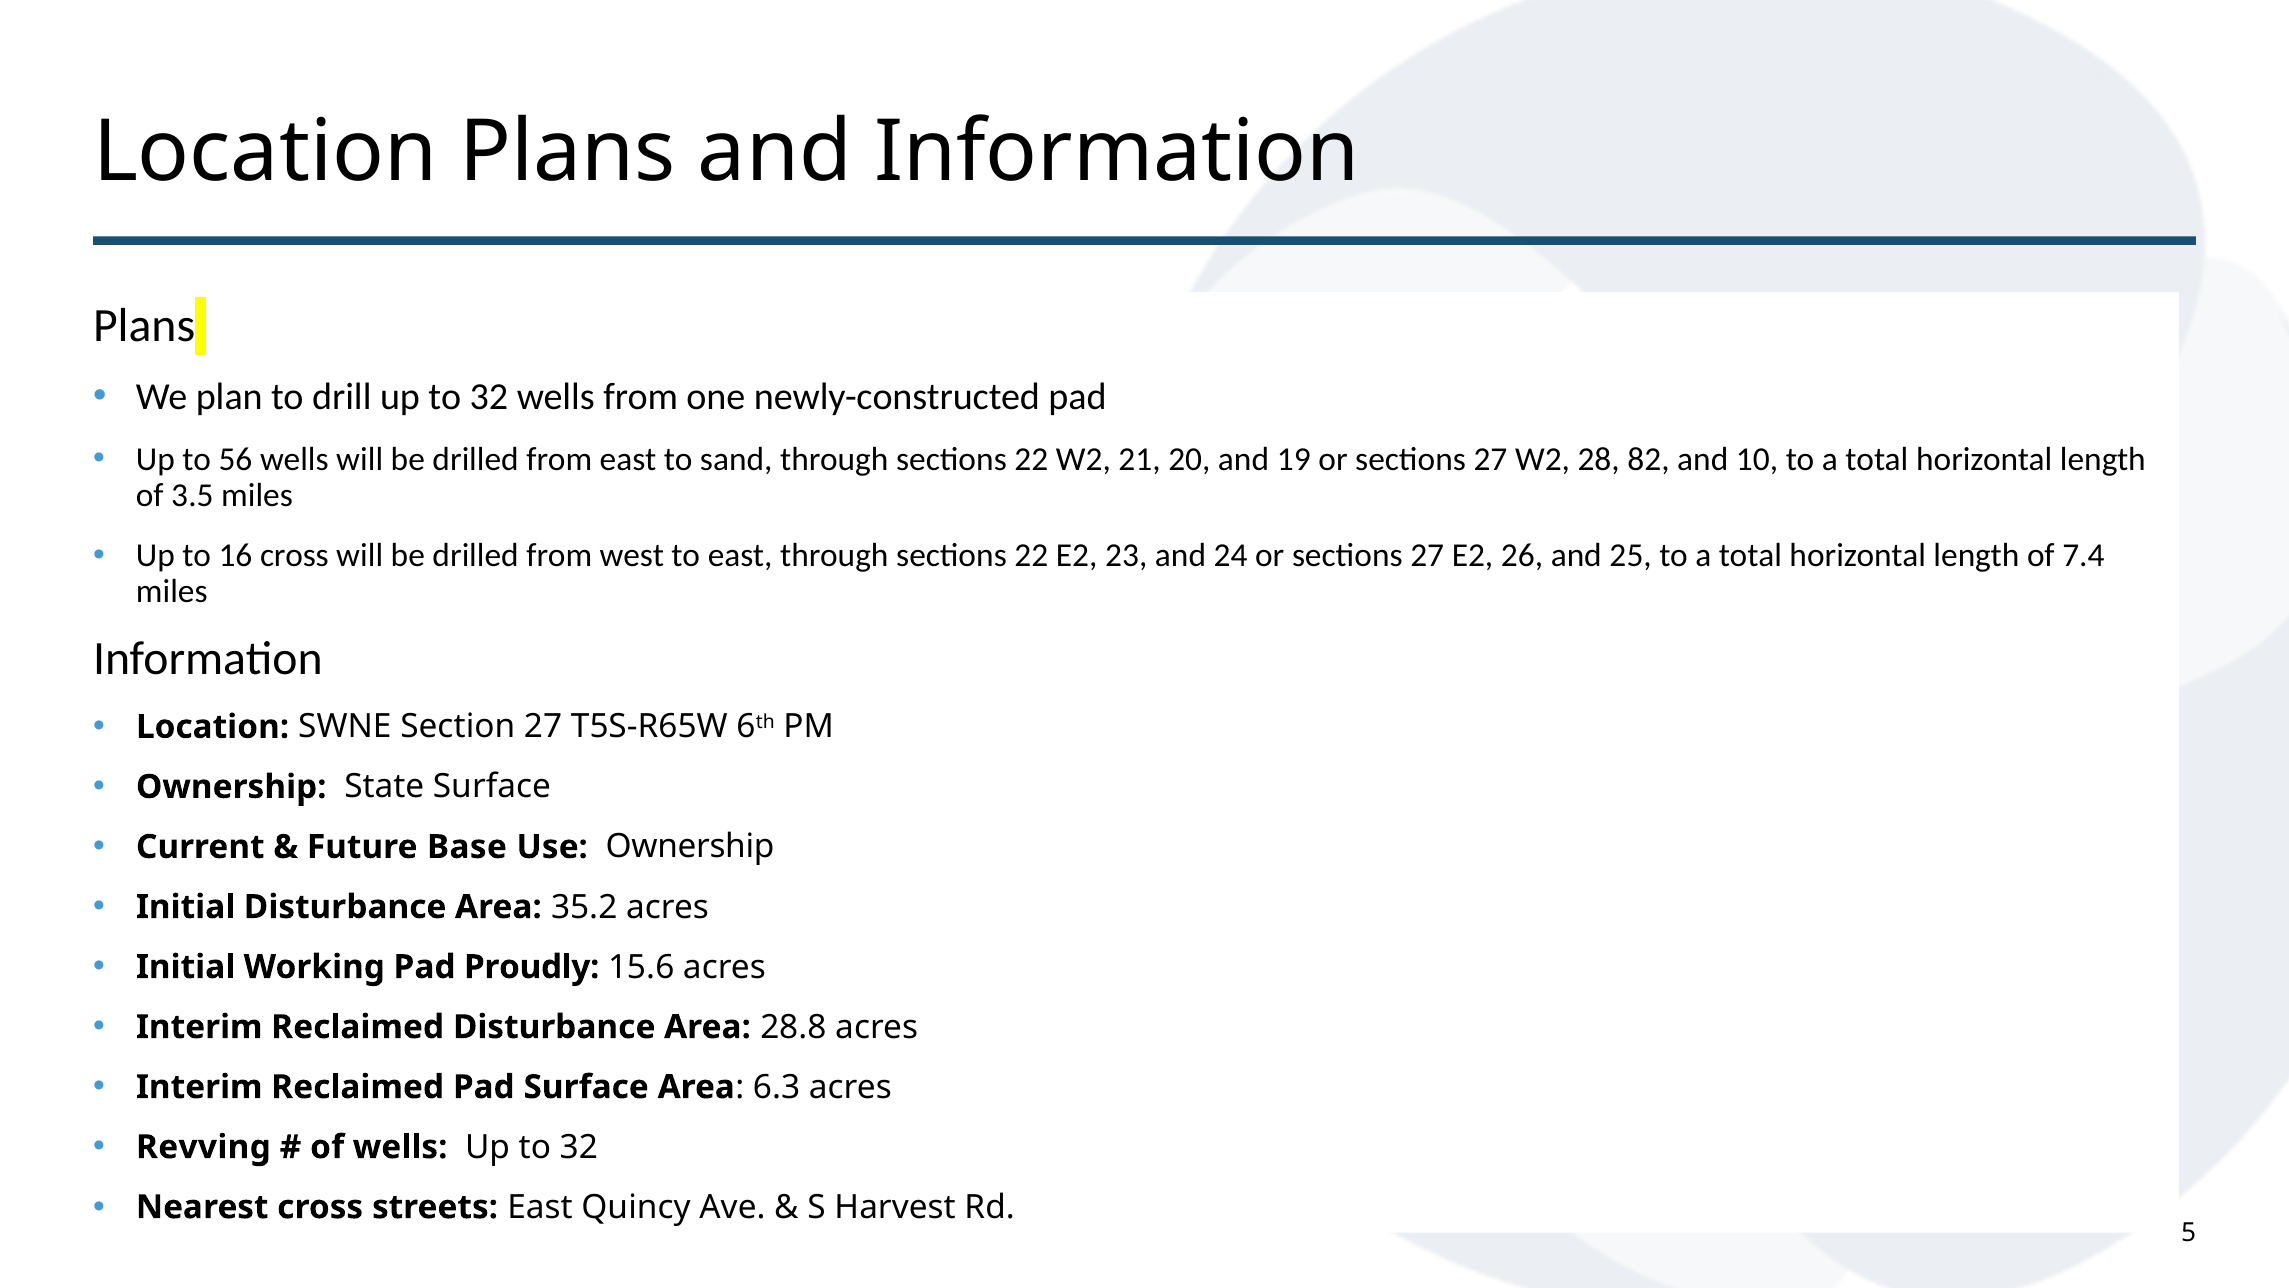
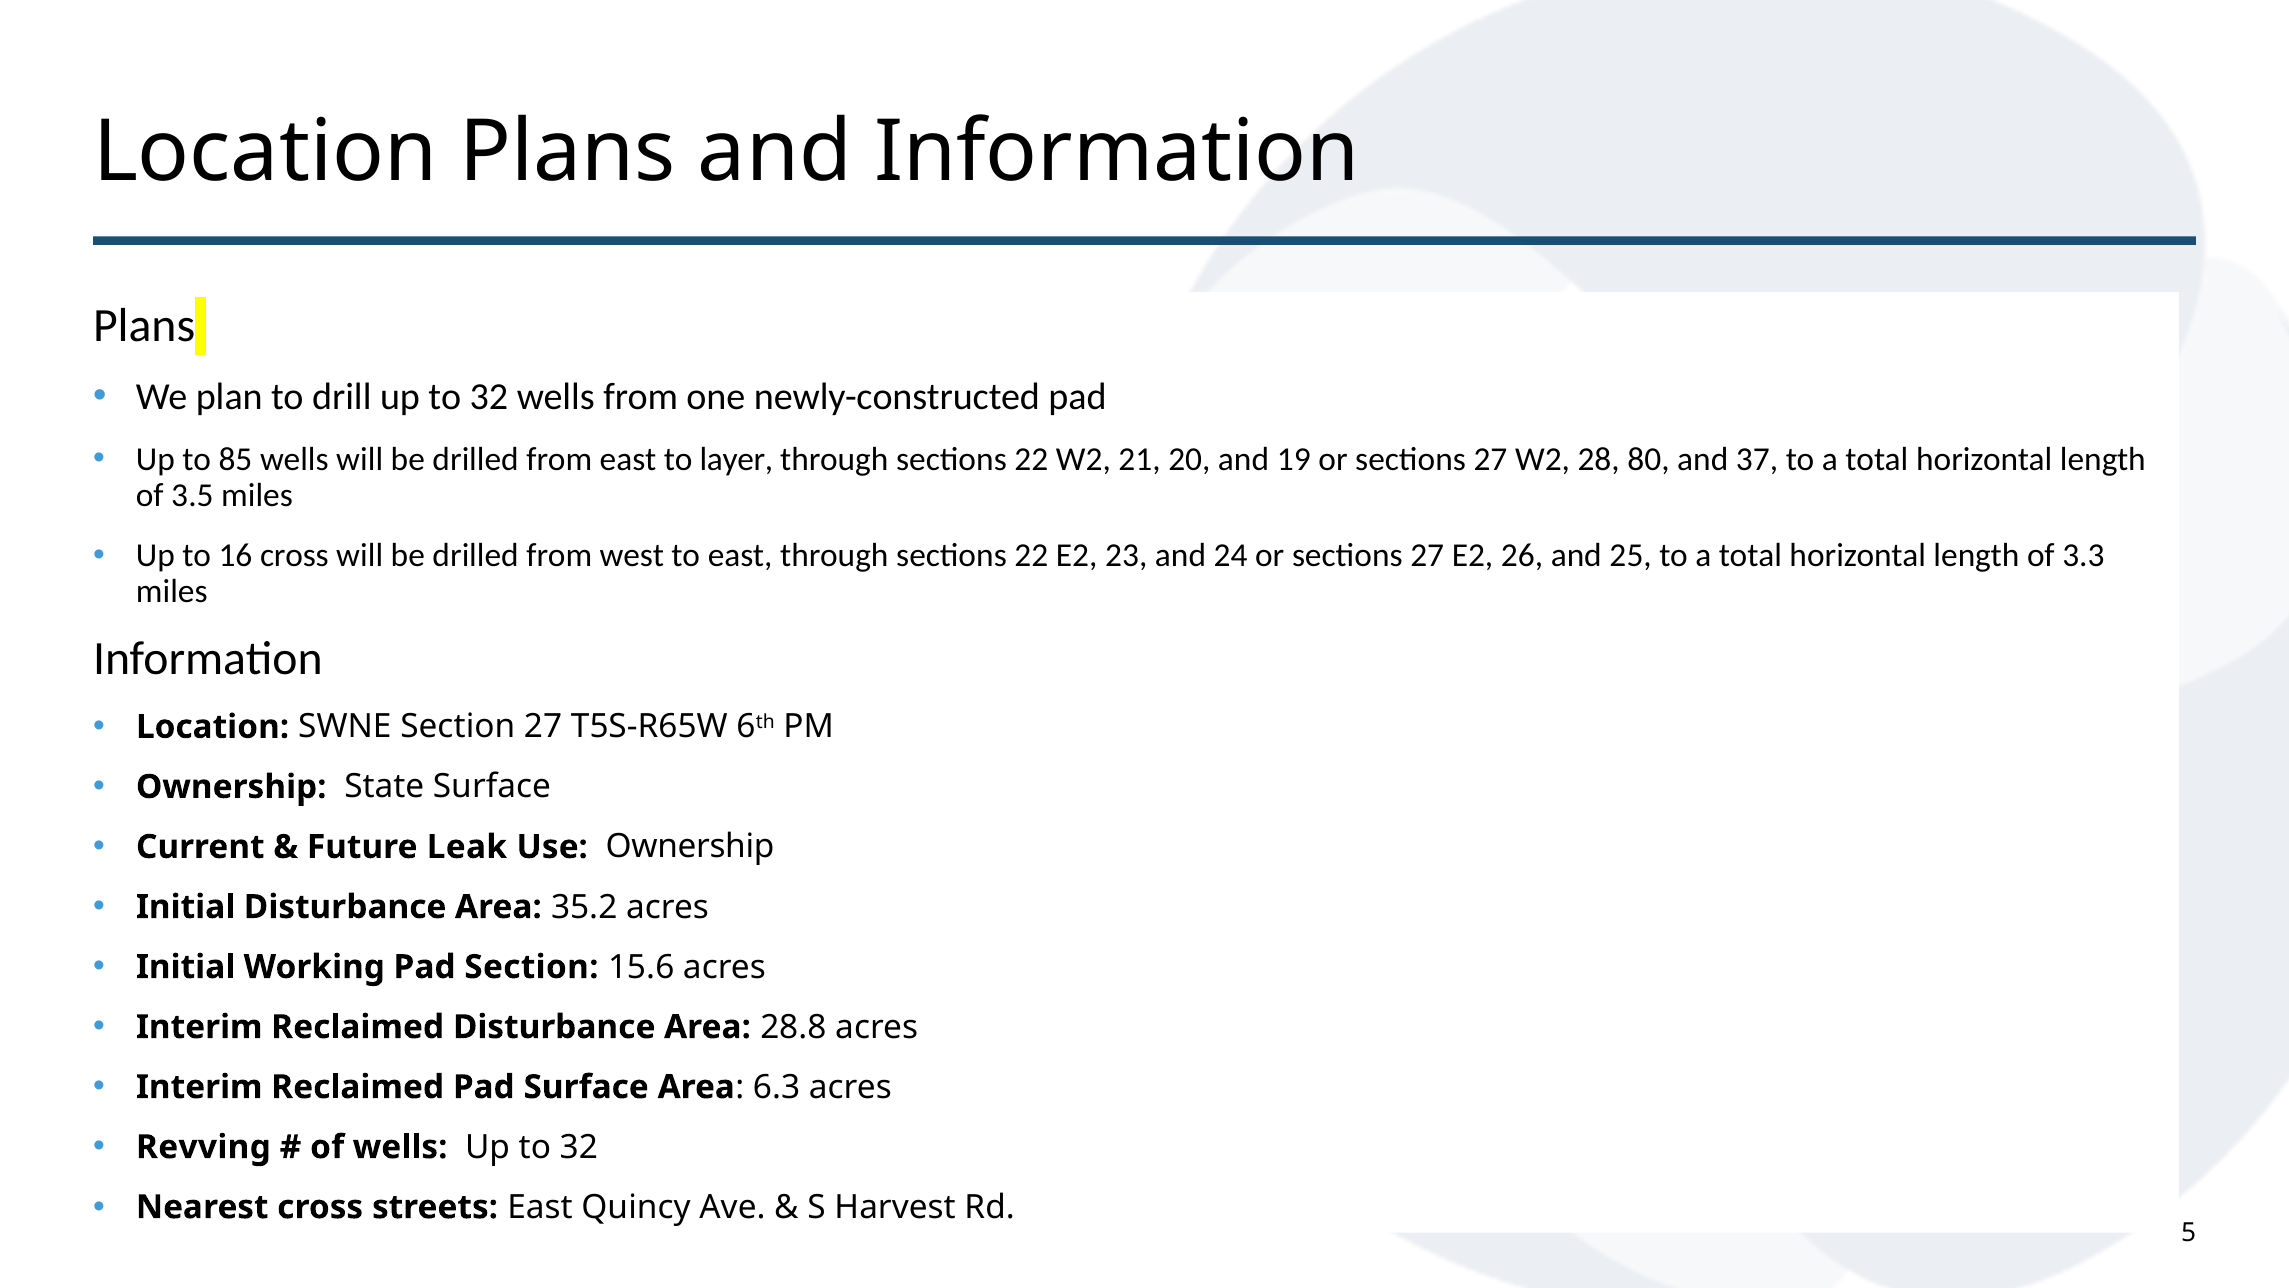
56: 56 -> 85 (235, 459)
sand: sand -> layer (736, 459)
82: 82 -> 80 (1648, 459)
10: 10 -> 37 (1757, 459)
7.4: 7.4 -> 3.3 (2083, 555)
Base: Base -> Leak (467, 847)
Pad Proudly: Proudly -> Section (531, 967)
